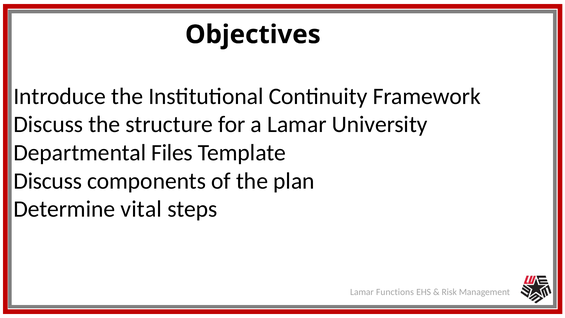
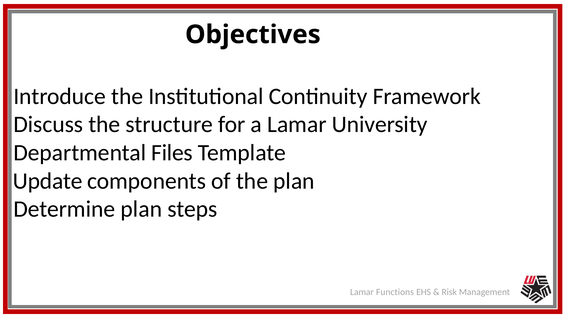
Discuss: Discuss -> Update (48, 181)
Determine vital: vital -> plan (141, 209)
